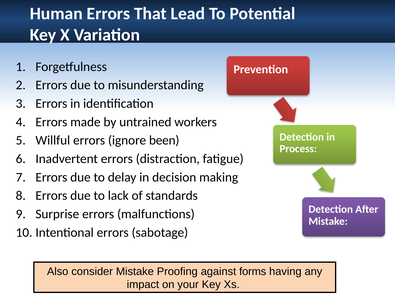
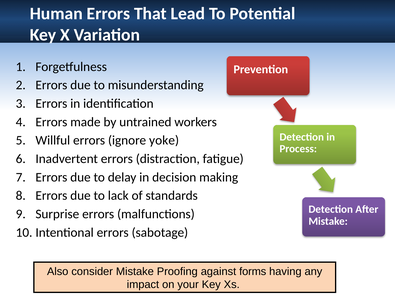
been: been -> yoke (164, 140)
